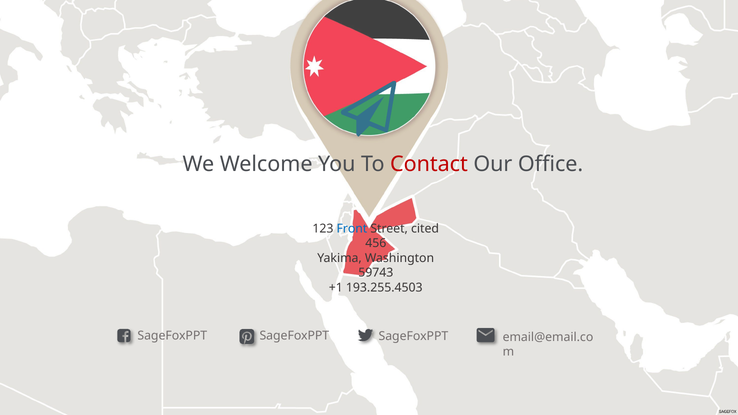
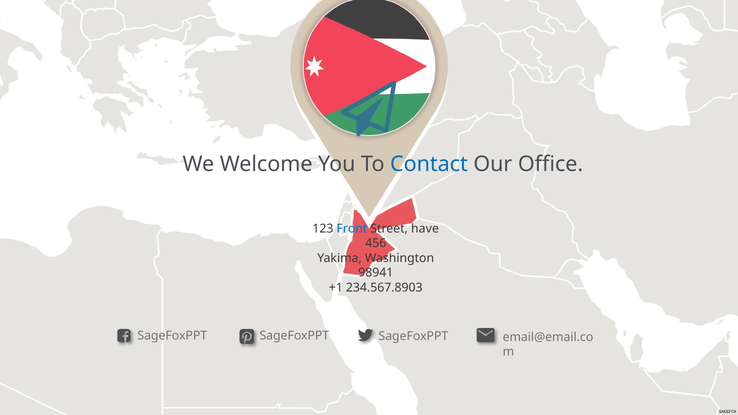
Contact colour: red -> blue (429, 164)
cited: cited -> have (425, 229)
59743: 59743 -> 98941 (376, 273)
193.255.4503: 193.255.4503 -> 234.567.8903 (384, 288)
